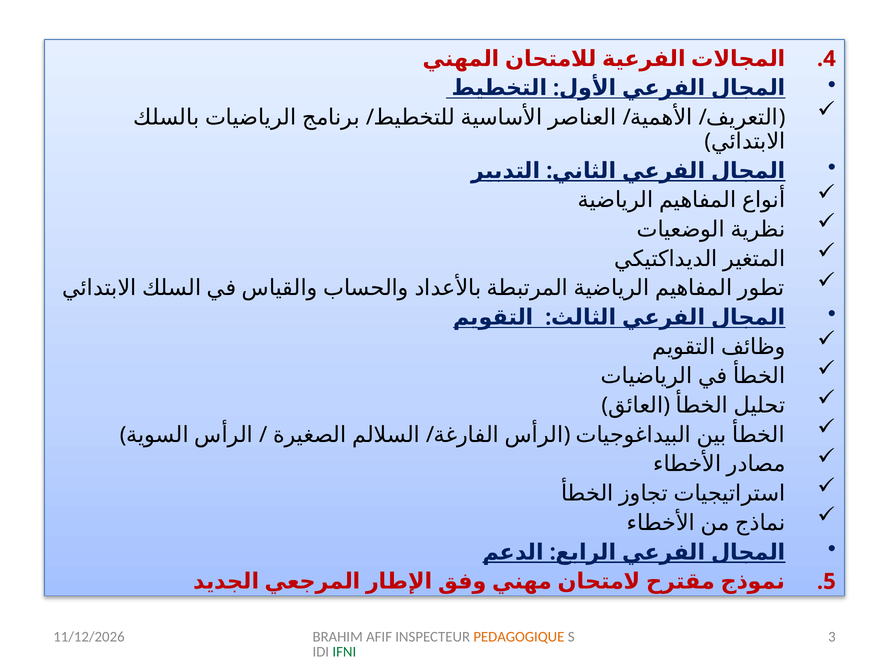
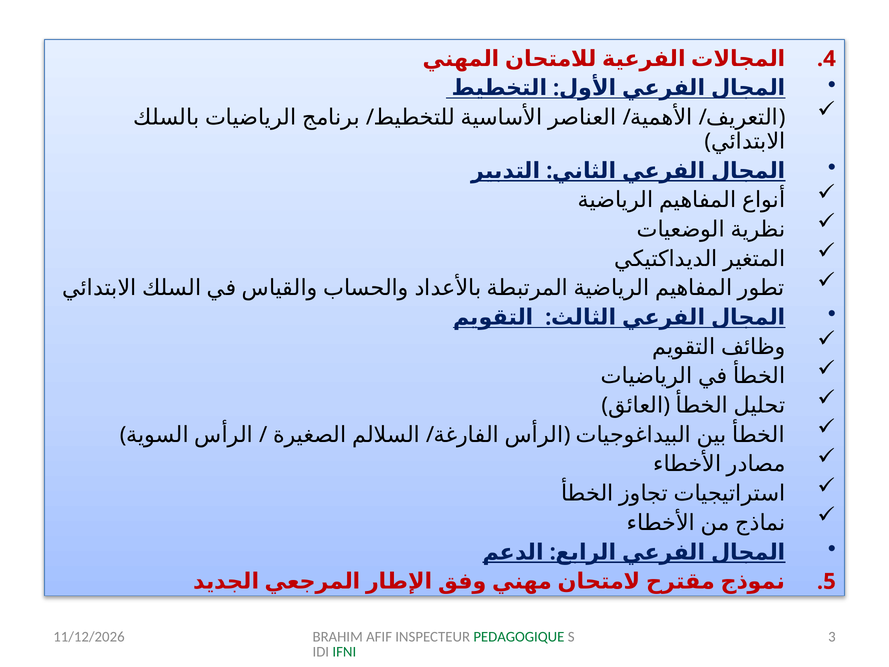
PEDAGOGIQUE colour: orange -> green (519, 637)
